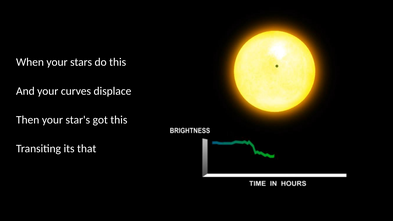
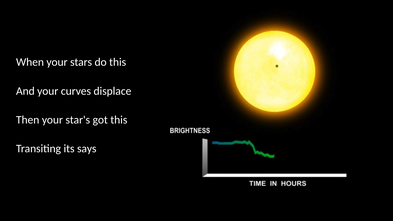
that: that -> says (87, 149)
